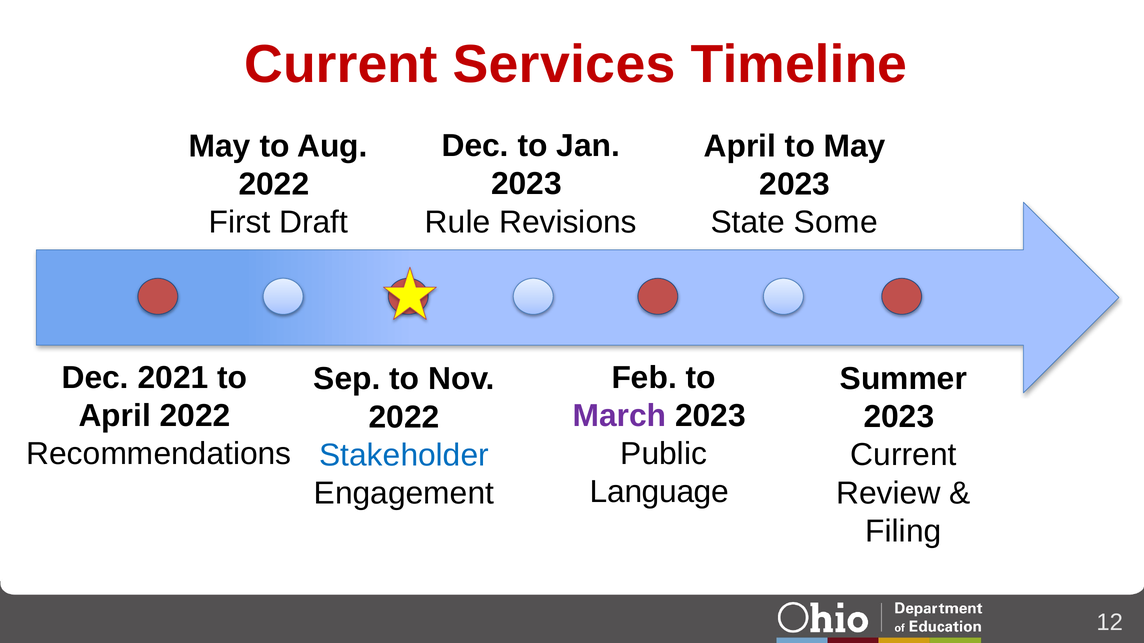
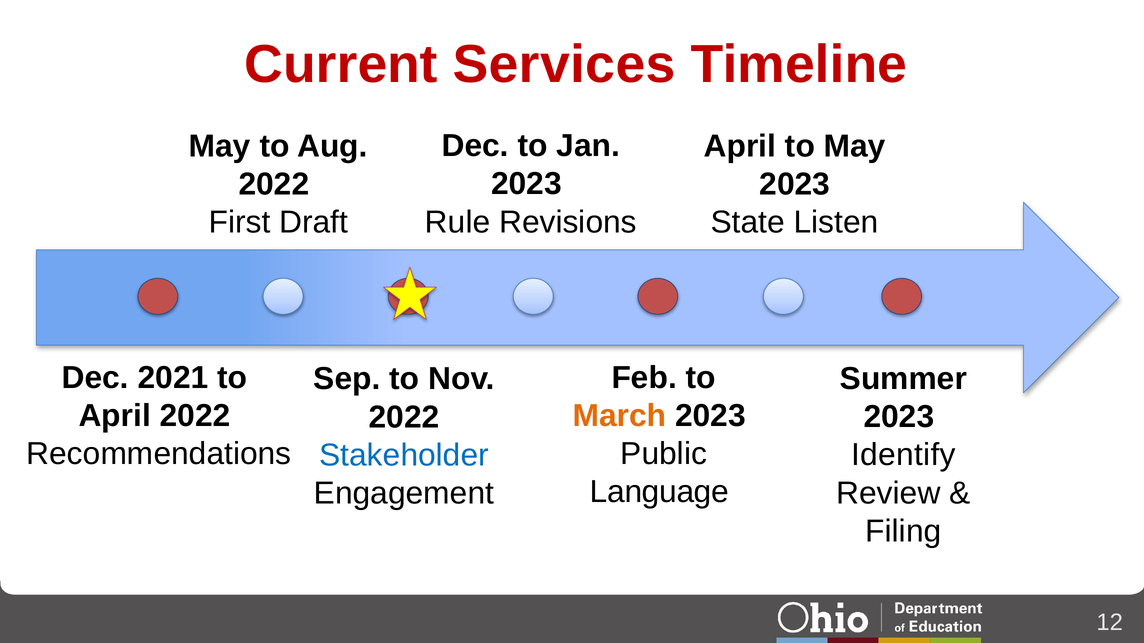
Some: Some -> Listen (836, 223)
March colour: purple -> orange (619, 416)
Current: Current -> Identify (903, 455)
